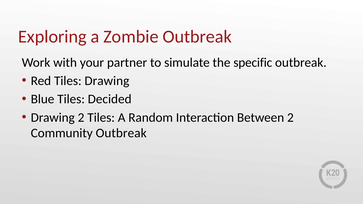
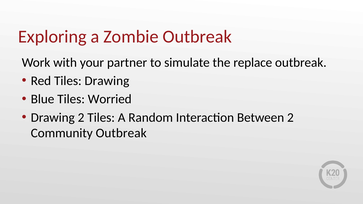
specific: specific -> replace (253, 63)
Decided: Decided -> Worried (110, 99)
